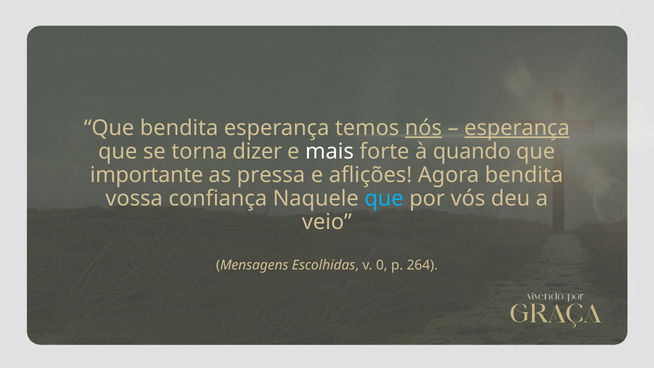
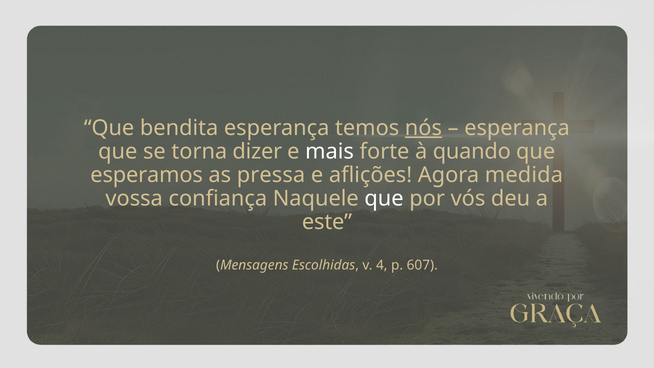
esperança underline: present -> none (517, 128)
importante: importante -> esperamos (147, 175)
Agora bendita: bendita -> medida (524, 175)
que colour: light blue -> white (384, 199)
veio: veio -> este (327, 222)
0: 0 -> 4 (382, 265)
264: 264 -> 607 (422, 265)
